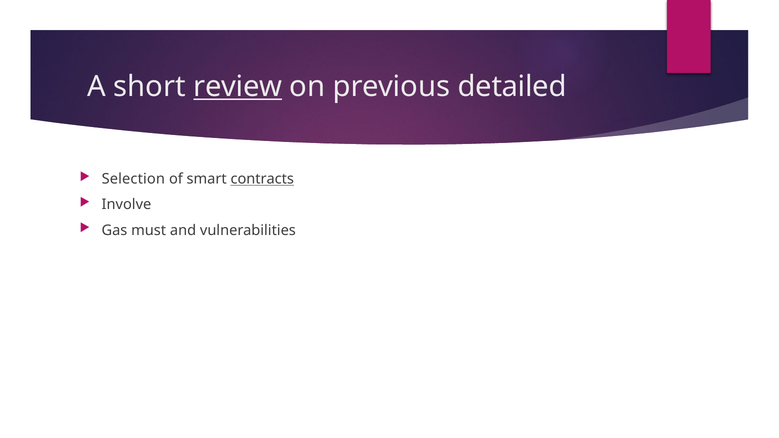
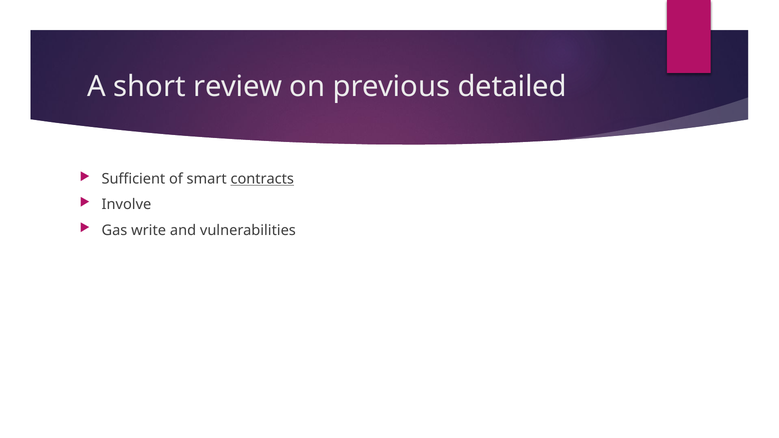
review underline: present -> none (238, 87)
Selection: Selection -> Sufficient (133, 179)
must: must -> write (149, 230)
